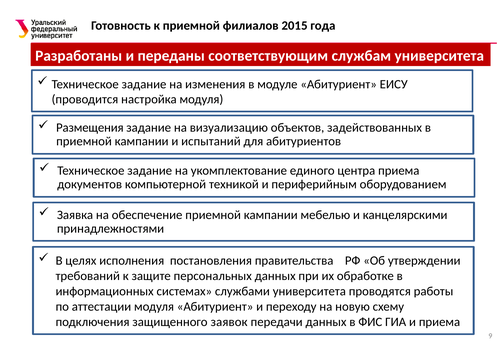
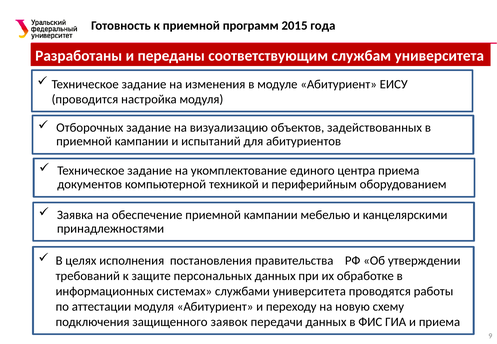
филиалов: филиалов -> программ (251, 26)
Размещения: Размещения -> Отборочных (90, 128)
